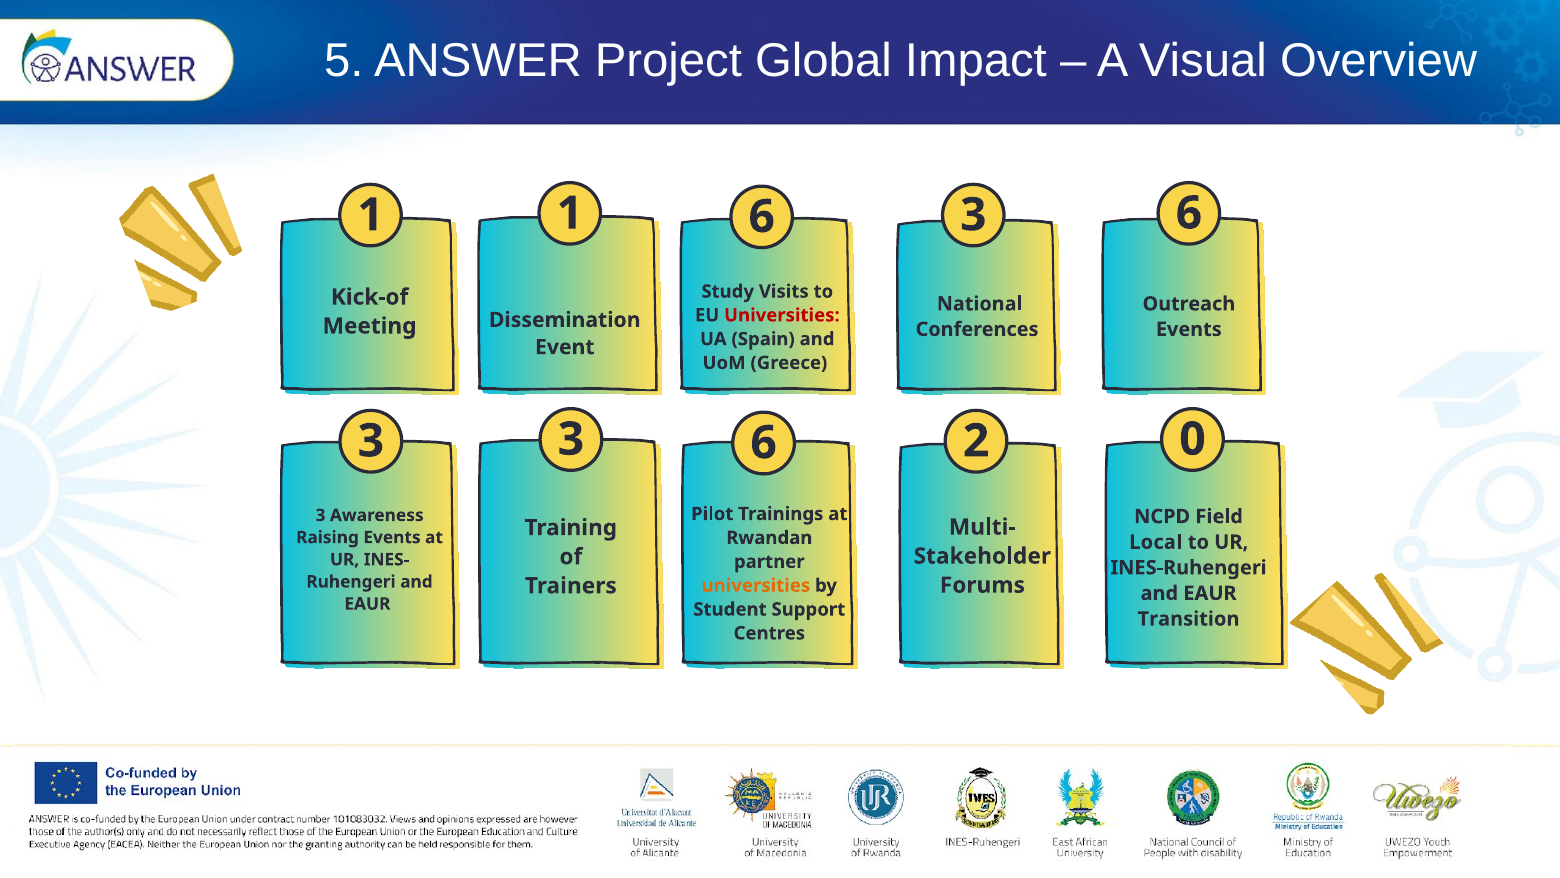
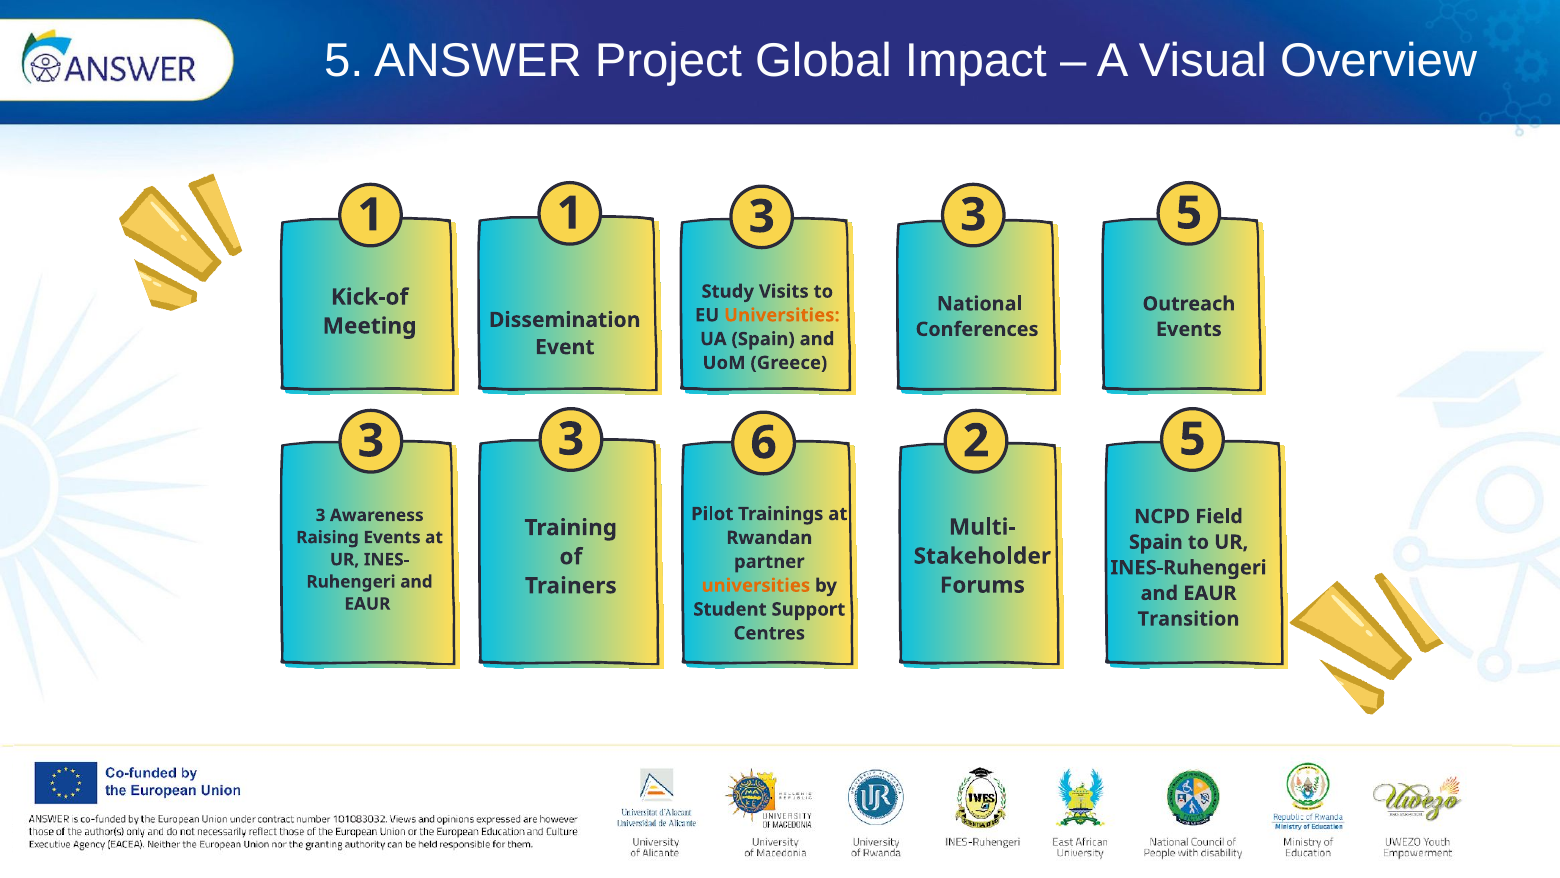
1 6: 6 -> 3 (762, 217)
6: 6 -> 5 (1189, 213)
Universities colour: red -> orange (782, 315)
2 0: 0 -> 5 (1192, 439)
Local: Local -> Spain (1156, 542)
